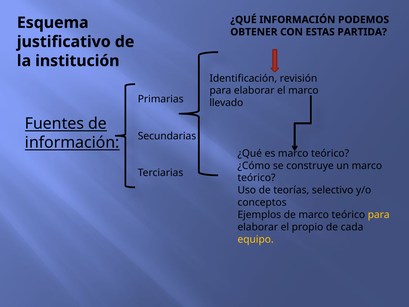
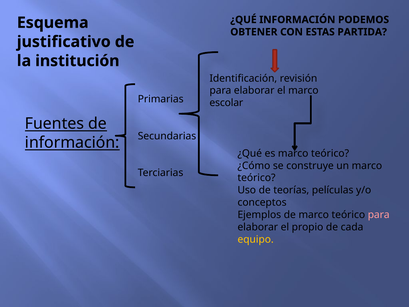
llevado: llevado -> escolar (226, 103)
selectivo: selectivo -> películas (333, 190)
para colour: yellow -> pink (379, 215)
